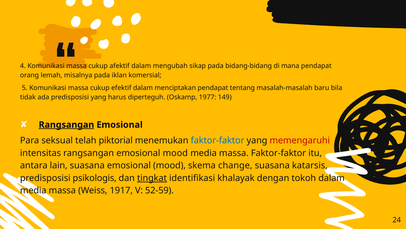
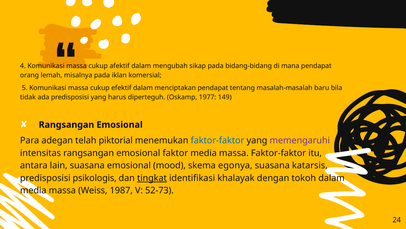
Rangsangan underline: present -> none (66, 124)
seksual: seksual -> adegan (57, 140)
memengaruhi colour: red -> purple (300, 140)
rangsangan emosional mood: mood -> faktor (175, 153)
change: change -> egonya (235, 165)
1917: 1917 -> 1987 (121, 190)
52-59: 52-59 -> 52-73 (159, 190)
